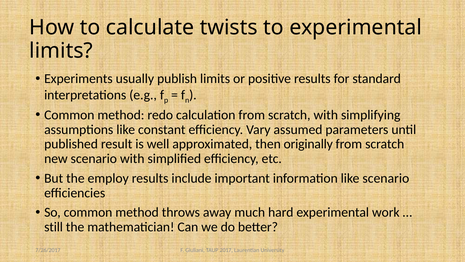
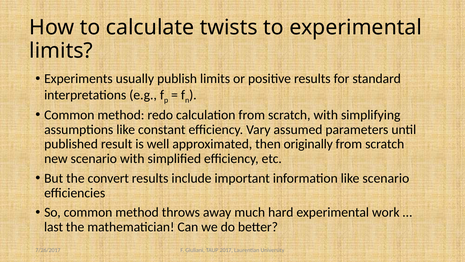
employ: employ -> convert (108, 178)
still: still -> last (54, 227)
